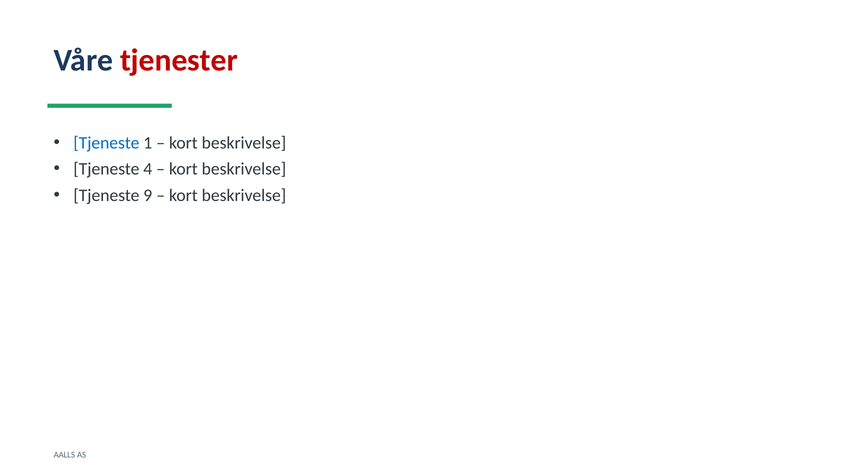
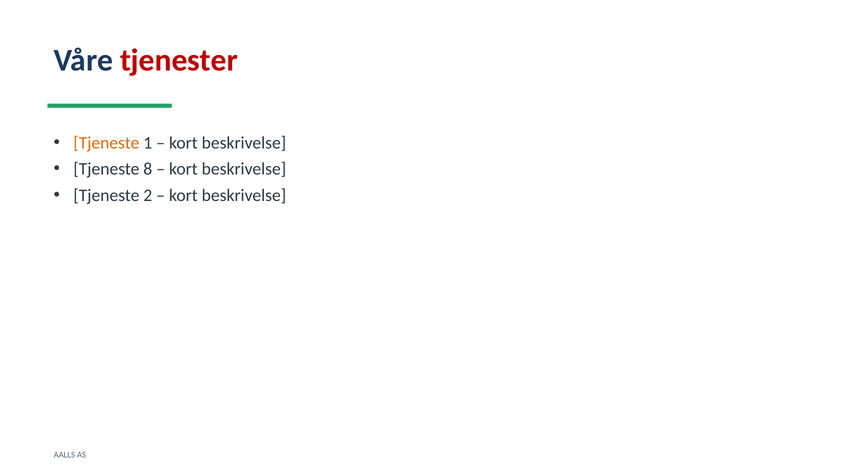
Tjeneste colour: blue -> orange (106, 143)
4: 4 -> 8 (148, 169)
9: 9 -> 2 (148, 195)
